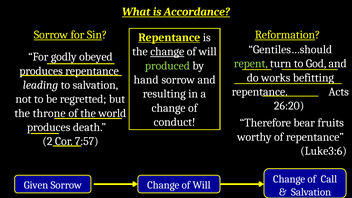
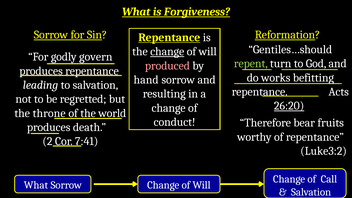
Accordance: Accordance -> Forgiveness (197, 12)
obeyed: obeyed -> govern (96, 57)
produced colour: light green -> pink (167, 66)
26:20 underline: none -> present (289, 106)
7:57: 7:57 -> 7:41 (87, 141)
Luke3:6: Luke3:6 -> Luke3:2 (324, 151)
Given: Given -> What (36, 185)
